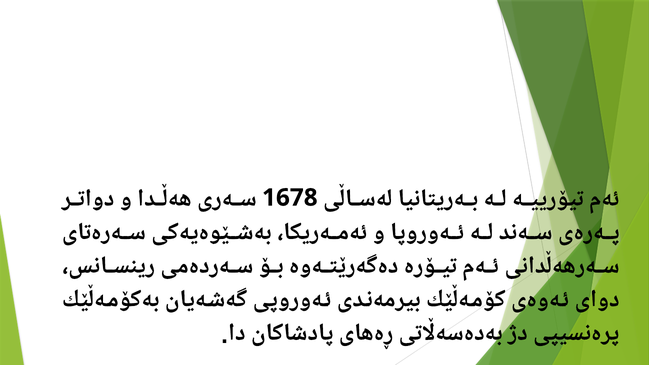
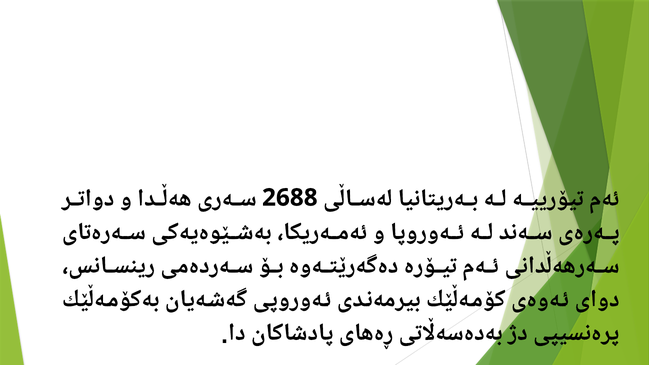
1678: 1678 -> 2688 (290, 201)
